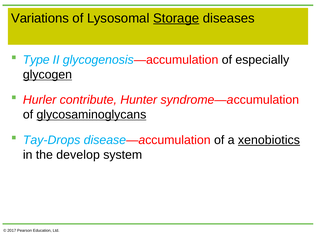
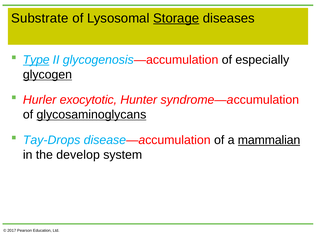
Variations: Variations -> Substrate (40, 18)
Type underline: none -> present (36, 60)
contribute: contribute -> exocytotic (88, 100)
xenobiotics: xenobiotics -> mammalian (269, 140)
